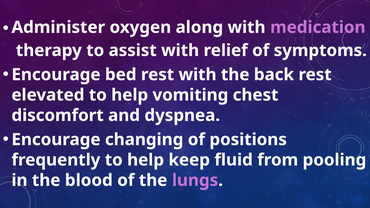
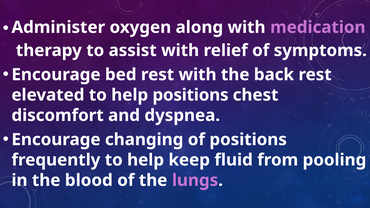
help vomiting: vomiting -> positions (190, 95)
